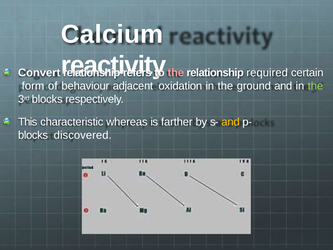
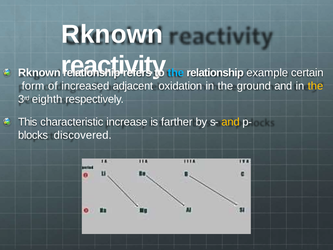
Calcium: Calcium -> Rknown (112, 34)
Convert: Convert -> Rknown (39, 73)
the colour: pink -> light blue (176, 73)
required: required -> example (267, 73)
behaviour: behaviour -> increased (85, 86)
the colour: light green -> yellow (315, 86)
blocks: blocks -> eighth (47, 99)
whereas: whereas -> increase (127, 122)
